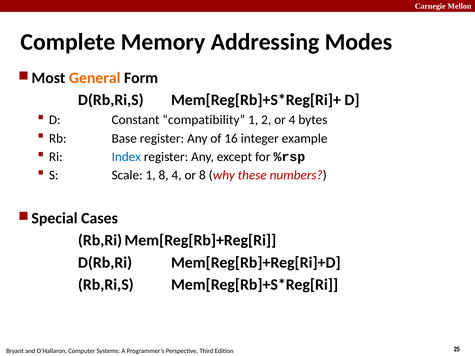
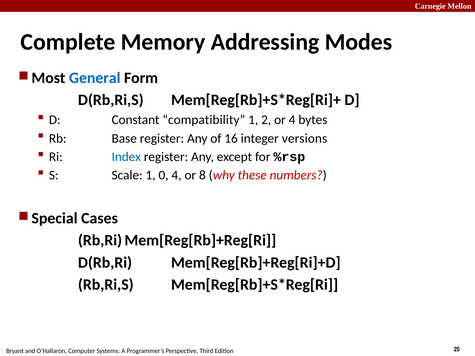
General colour: orange -> blue (95, 78)
example: example -> versions (305, 138)
1 8: 8 -> 0 (164, 175)
